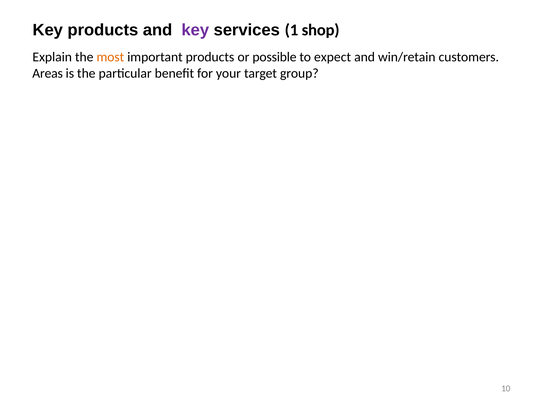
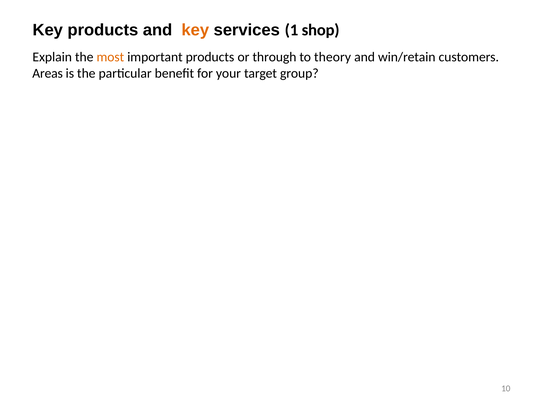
key colour: purple -> orange (195, 30)
possible: possible -> through (274, 57)
expect: expect -> theory (333, 57)
